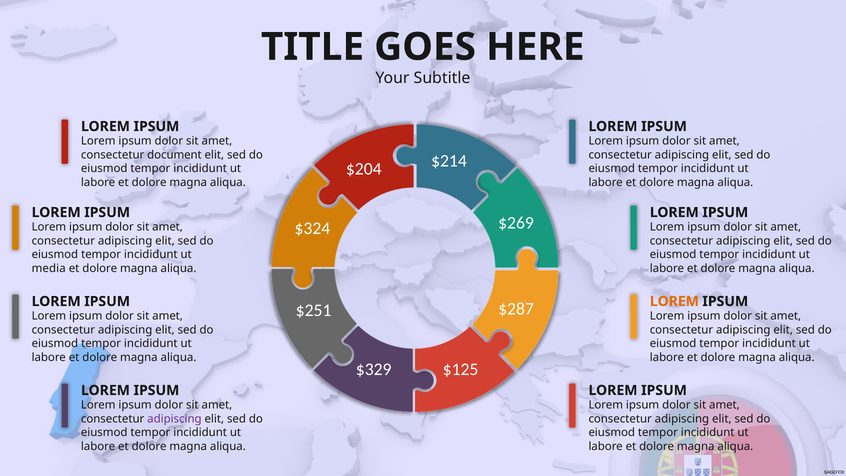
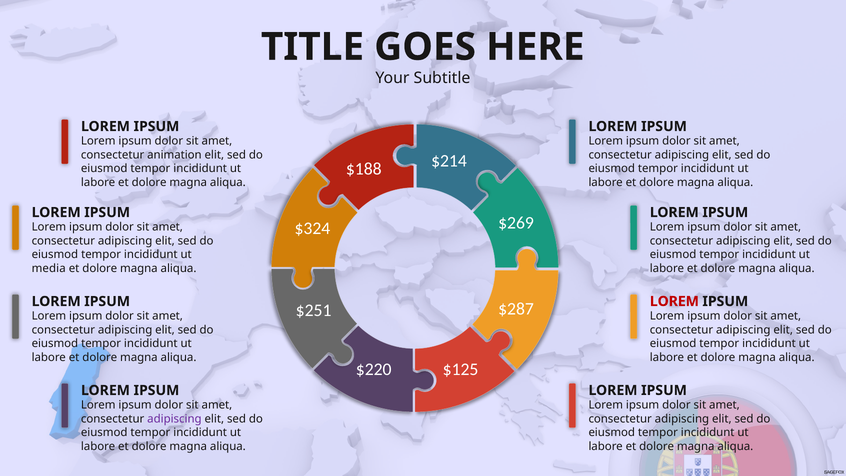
document: document -> animation (174, 155)
$204: $204 -> $188 (364, 169)
LOREM colour: orange -> red (674, 301)
$329: $329 -> $220 (374, 369)
